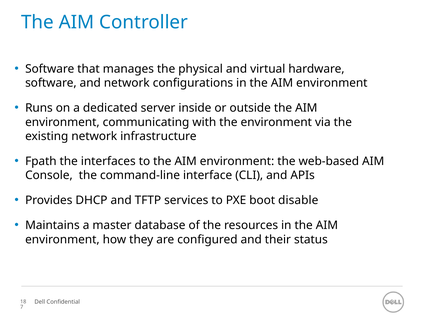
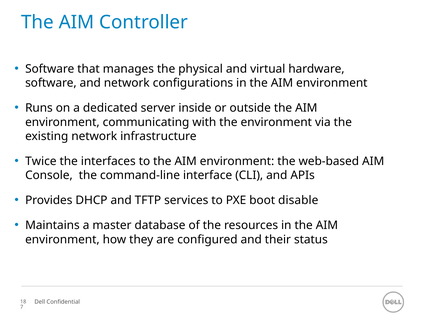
Fpath: Fpath -> Twice (41, 161)
